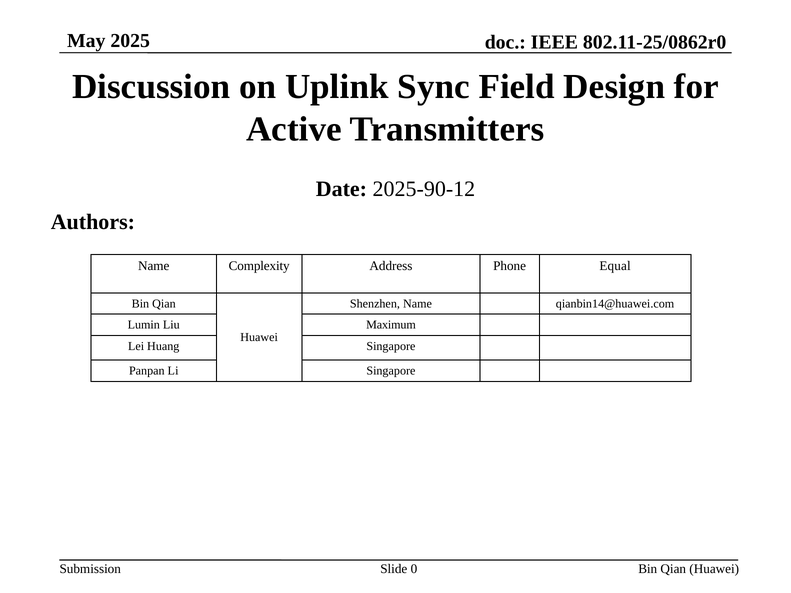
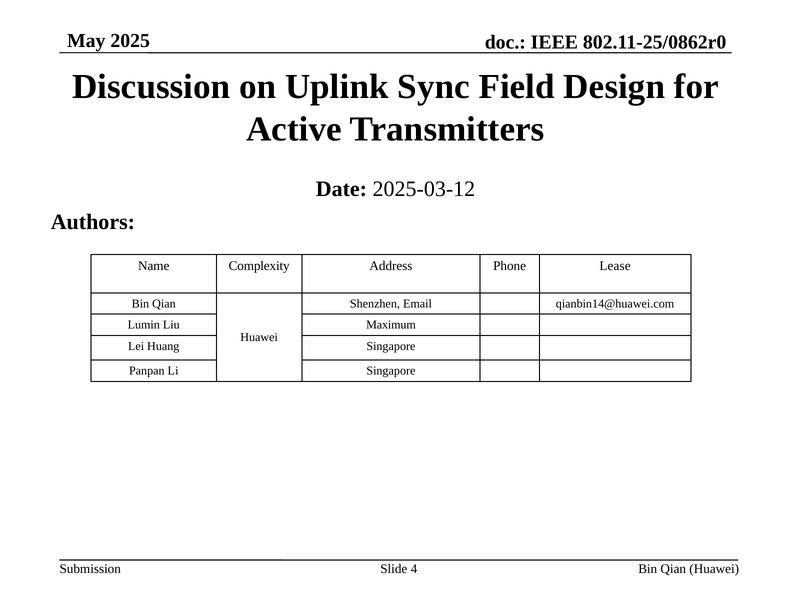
2025-90-12: 2025-90-12 -> 2025-03-12 (424, 189)
Equal: Equal -> Lease (615, 266)
Shenzhen Name: Name -> Email (417, 304)
0: 0 -> 4 (414, 569)
